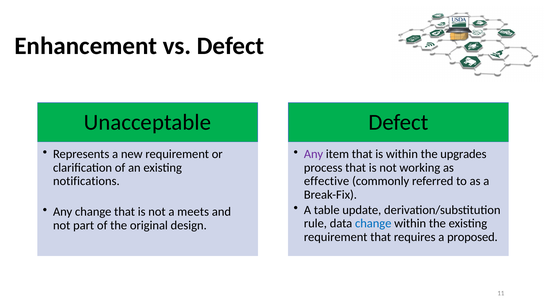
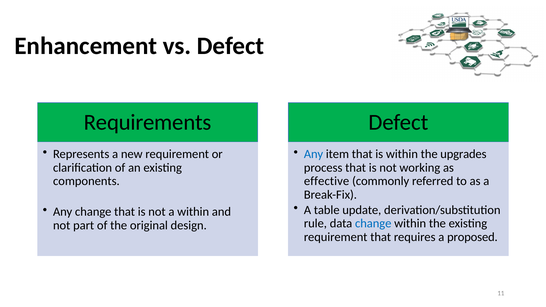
Unacceptable: Unacceptable -> Requirements (148, 122)
Any colour: purple -> blue (314, 154)
notifications: notifications -> components (86, 181)
a meets: meets -> within (193, 212)
